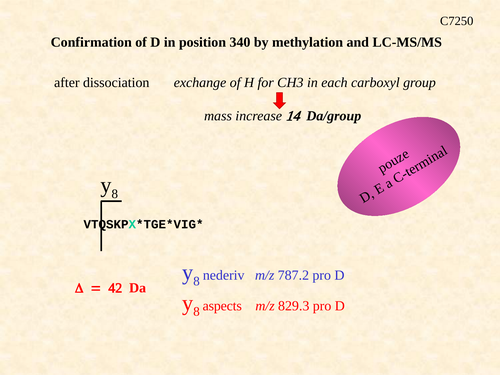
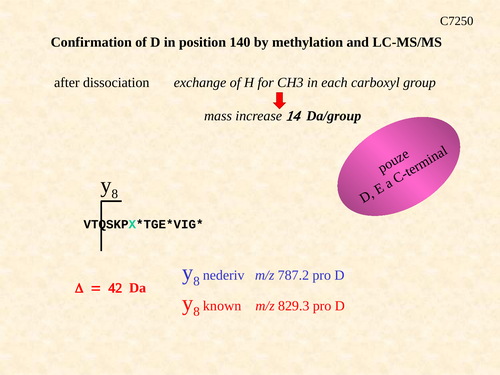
340: 340 -> 140 (240, 42)
aspects: aspects -> known (222, 306)
